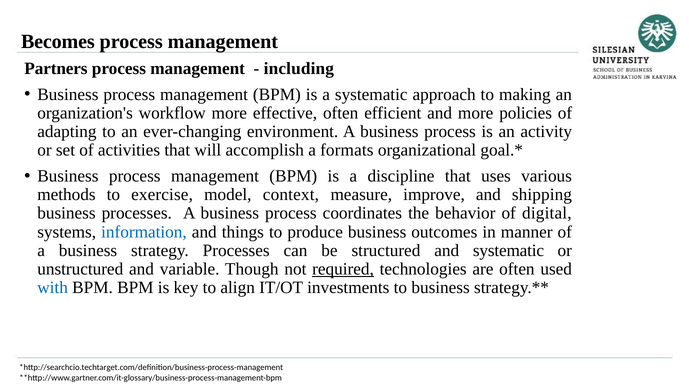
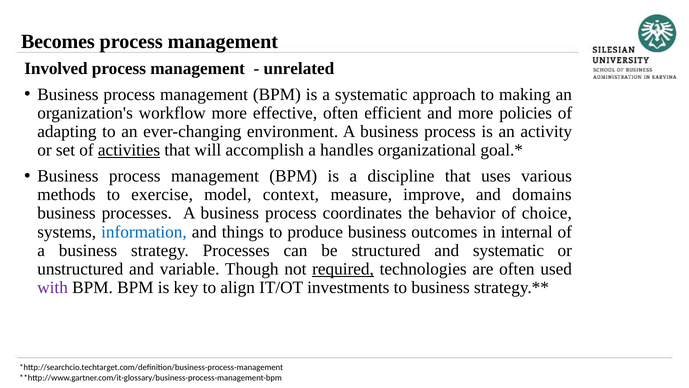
Partners: Partners -> Involved (56, 68)
including: including -> unrelated (299, 68)
activities underline: none -> present (129, 150)
formats: formats -> handles (347, 150)
shipping: shipping -> domains (542, 194)
digital: digital -> choice (547, 213)
manner: manner -> internal (527, 232)
with colour: blue -> purple (53, 287)
